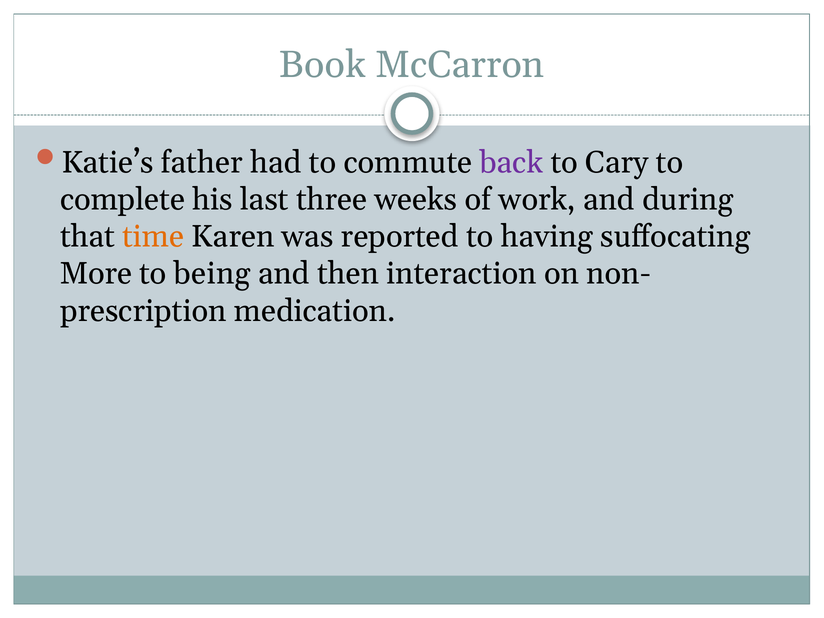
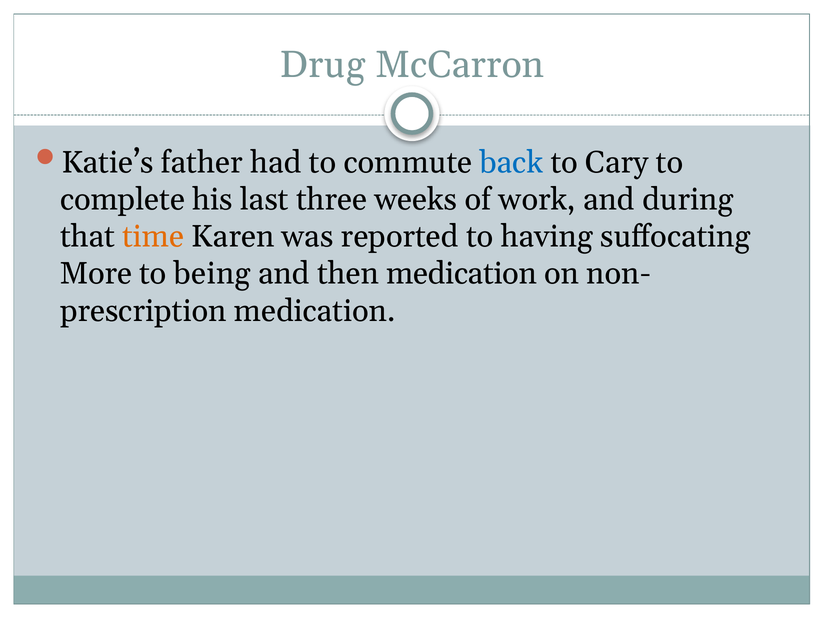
Book: Book -> Drug (322, 65)
back colour: purple -> blue (511, 162)
then interaction: interaction -> medication (462, 274)
